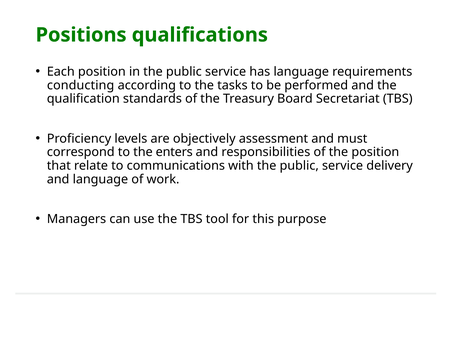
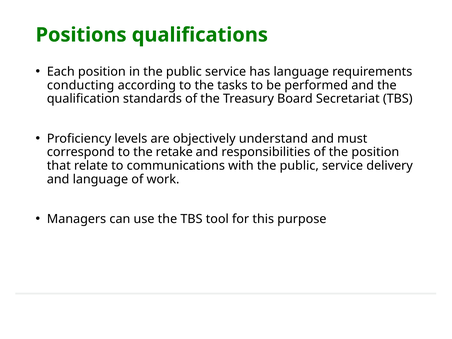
assessment: assessment -> understand (273, 139)
enters: enters -> retake (174, 152)
